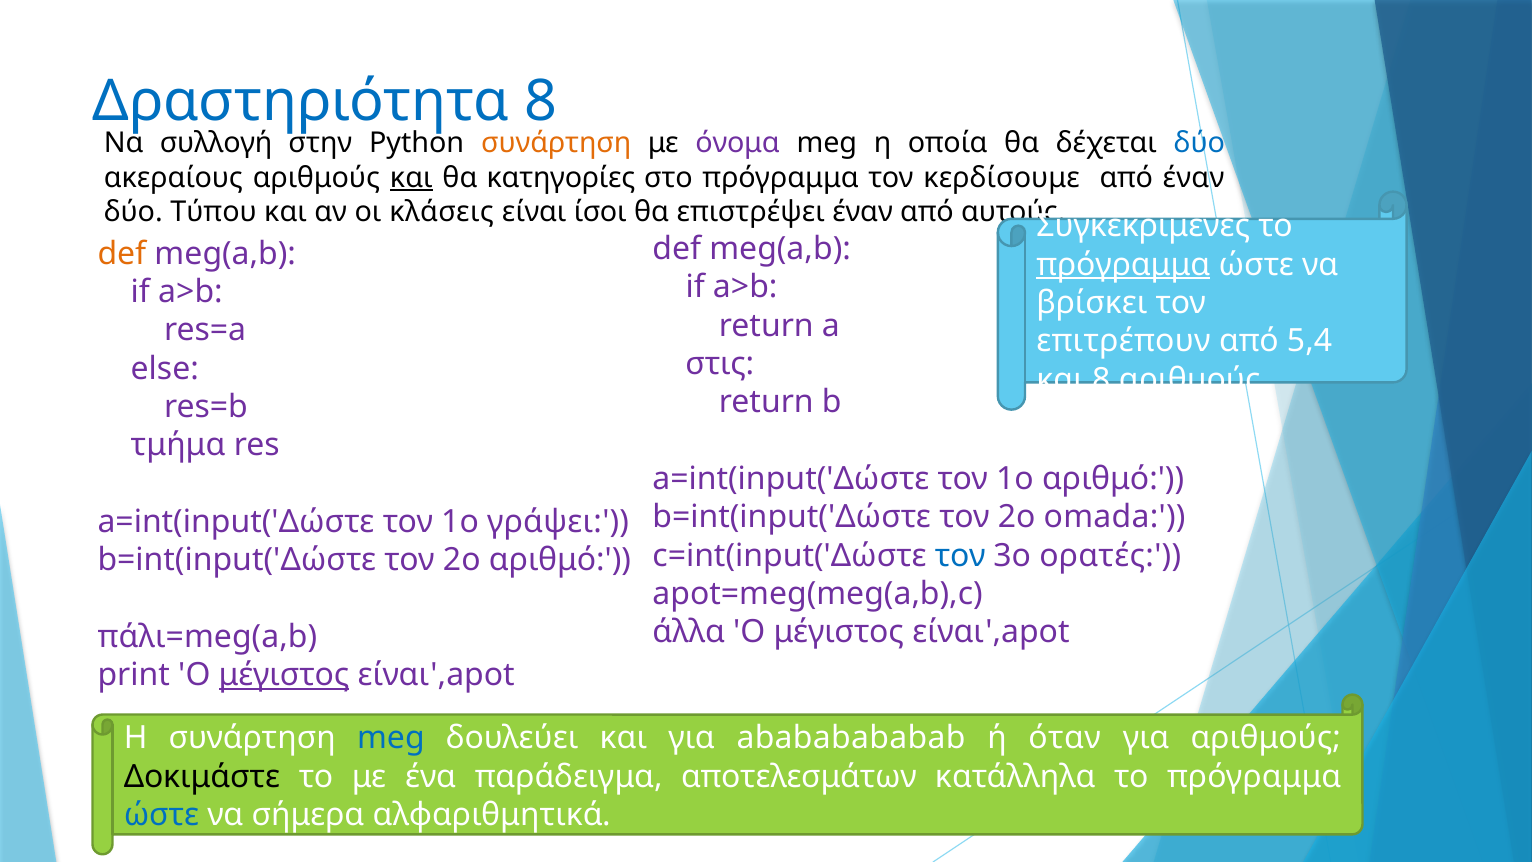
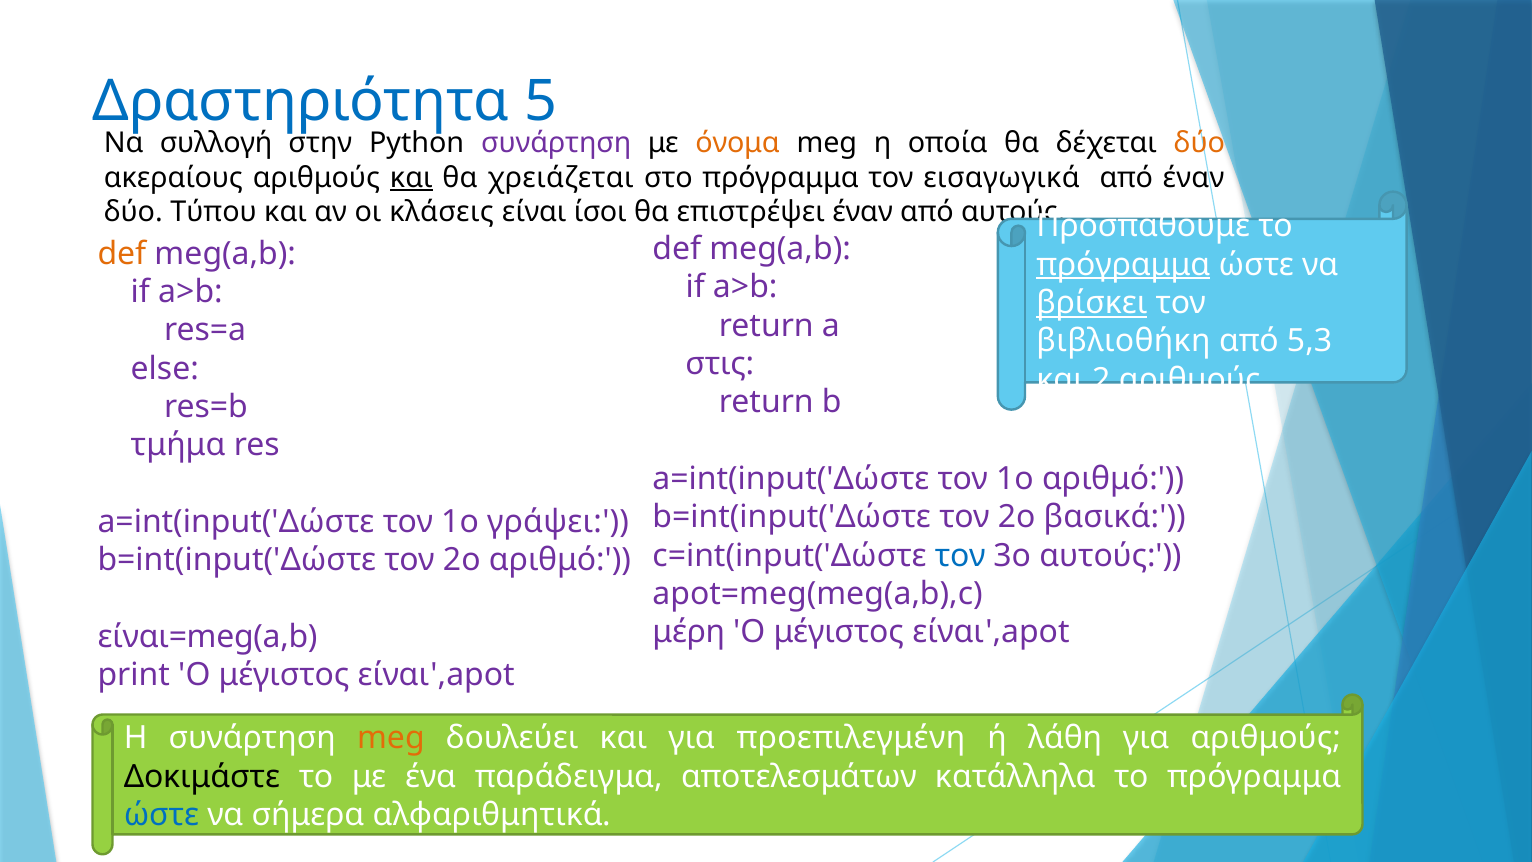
Δραστηριότητα 8: 8 -> 5 (541, 101)
συνάρτηση colour: orange -> purple (556, 143)
όνομα colour: purple -> orange (738, 143)
δύο colour: blue -> orange (1199, 143)
κατηγορίες: κατηγορίες -> χρειάζεται (561, 178)
κερδίσουμε: κερδίσουμε -> εισαγωγικά (1002, 178)
Συγκεκριμένες: Συγκεκριμένες -> Προσπαθούμε (1143, 226)
βρίσκει underline: none -> present (1092, 303)
επιτρέπουν: επιτρέπουν -> βιβλιοθήκη (1123, 341)
5,4: 5,4 -> 5,3 (1310, 341)
και 8: 8 -> 2 (1101, 379)
omada: omada -> βασικά (1115, 517)
3ο ορατές: ορατές -> αυτούς (1110, 555)
άλλα: άλλα -> μέρη (689, 632)
πάλι=meg(a,b: πάλι=meg(a,b -> είναι=meg(a,b (208, 637)
μέγιστος underline: present -> none (284, 675)
meg colour: blue -> orange (391, 738)
abababababab: abababababab -> προεπιλεγμένη (851, 738)
όταν: όταν -> λάθη (1065, 738)
